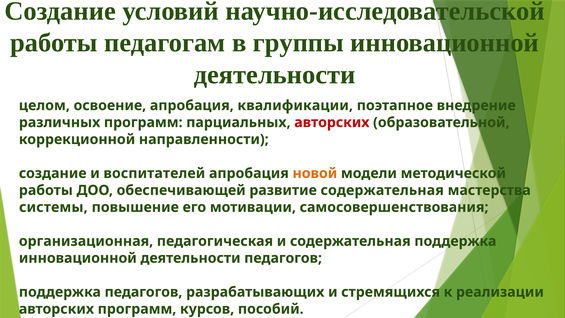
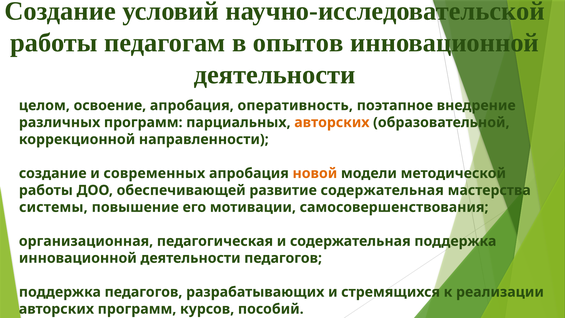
группы: группы -> опытов (298, 43)
квалификации: квалификации -> оперативность (295, 105)
авторских colour: red -> orange (332, 122)
воспитателей: воспитателей -> современных (154, 173)
